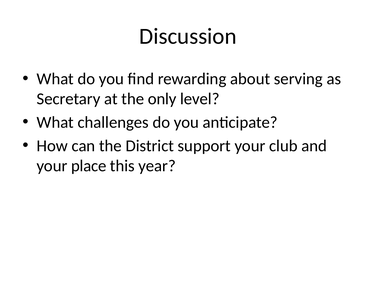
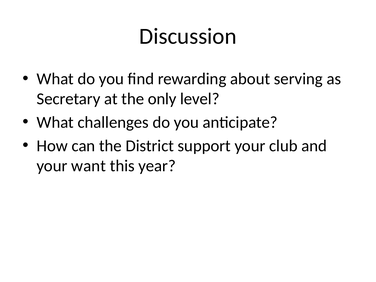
place: place -> want (89, 166)
